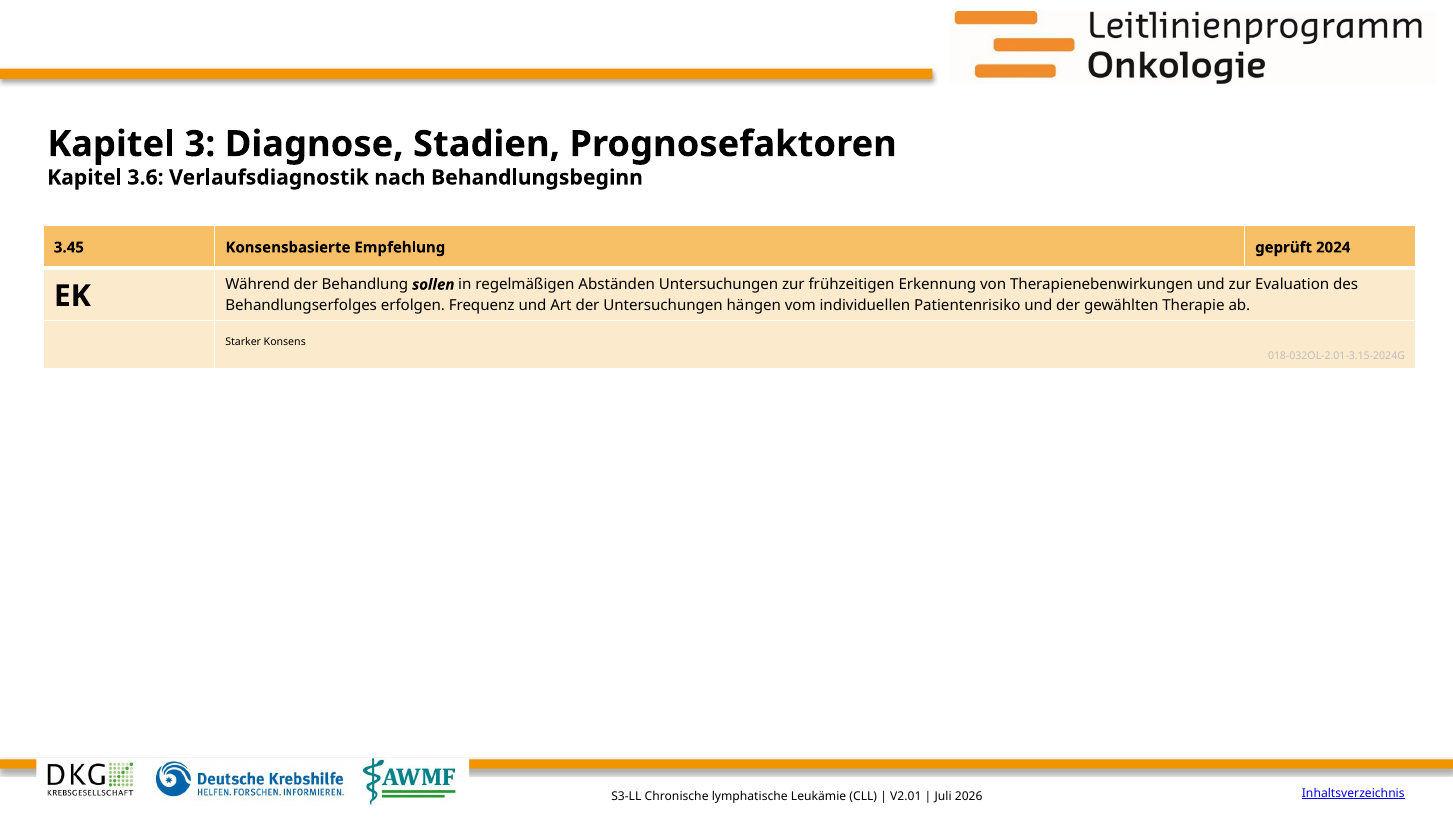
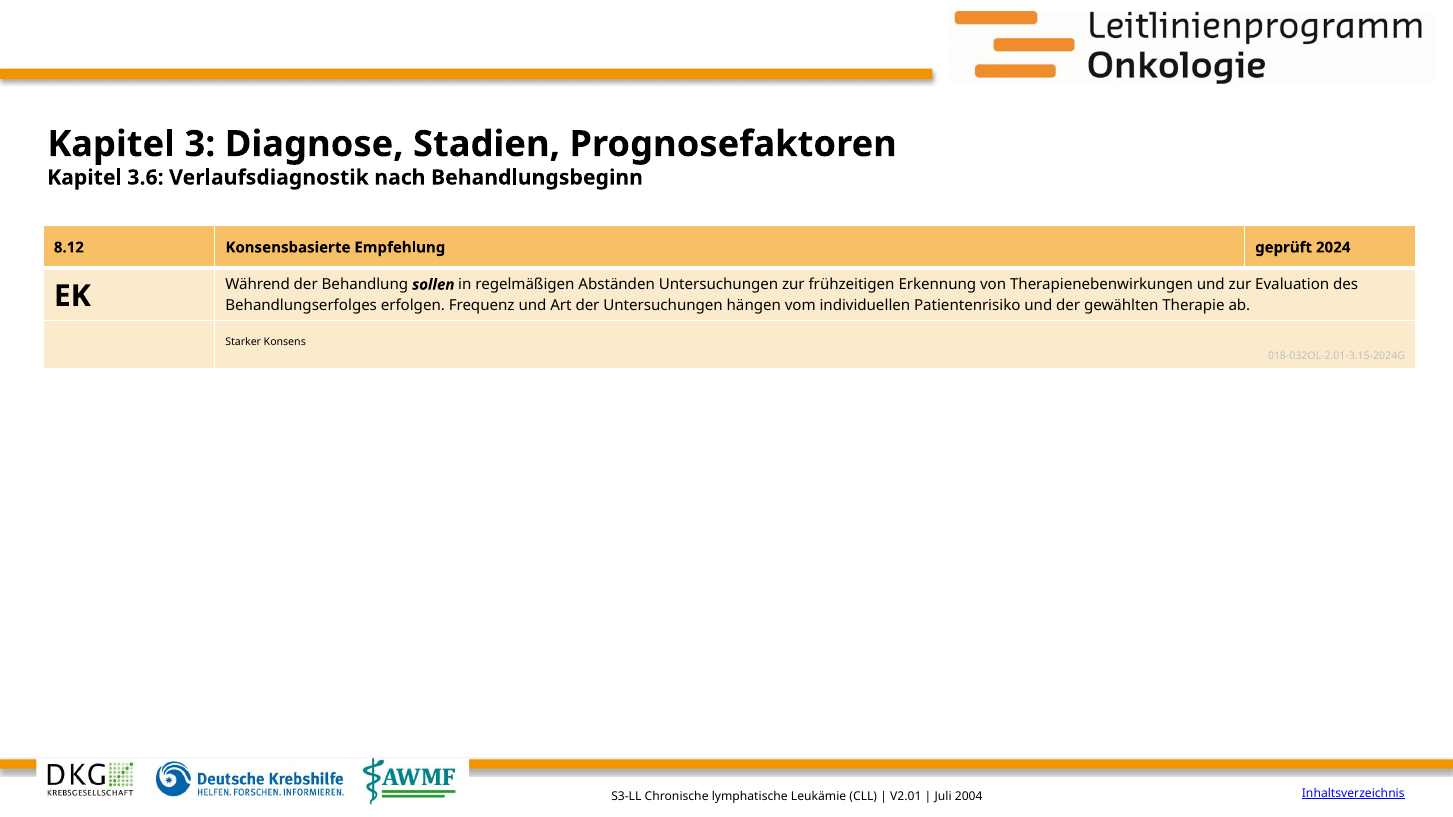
3.45: 3.45 -> 8.12 (69, 248)
2026: 2026 -> 2004 (969, 797)
